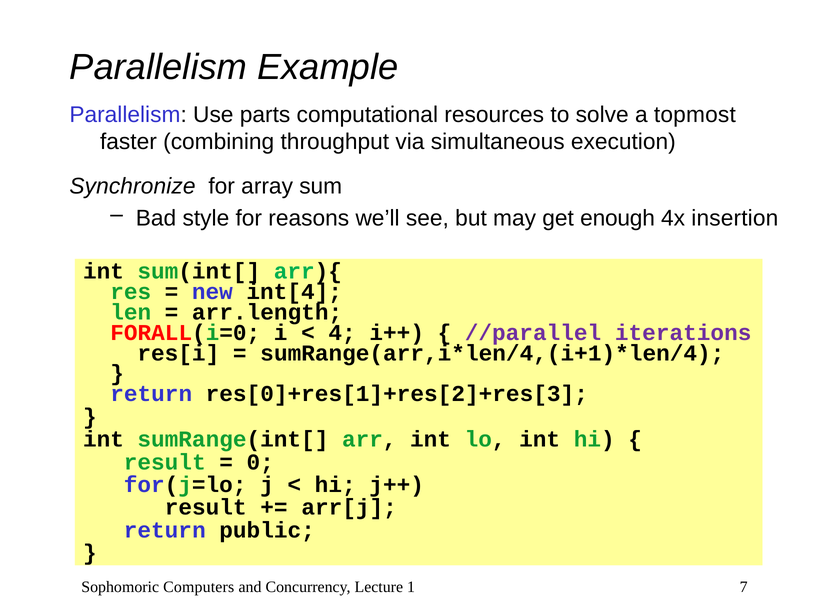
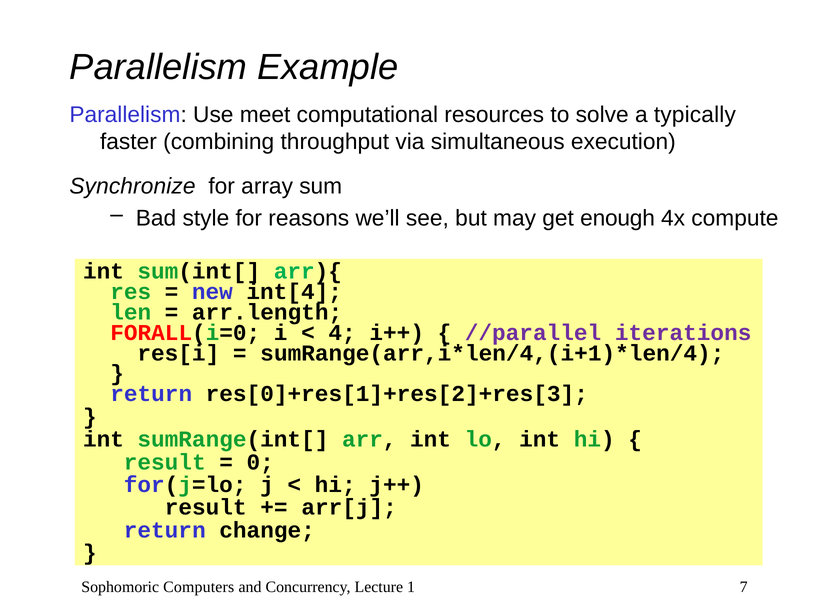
parts: parts -> meet (265, 115)
topmost: topmost -> typically (695, 115)
insertion: insertion -> compute (735, 218)
public: public -> change (267, 530)
